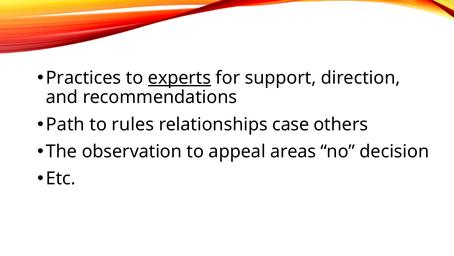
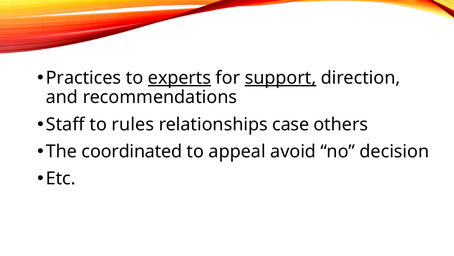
support underline: none -> present (280, 78)
Path: Path -> Staff (65, 124)
observation: observation -> coordinated (132, 151)
areas: areas -> avoid (293, 151)
